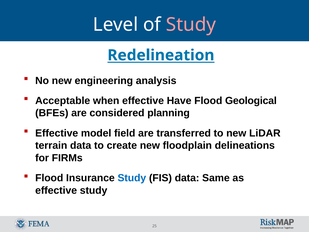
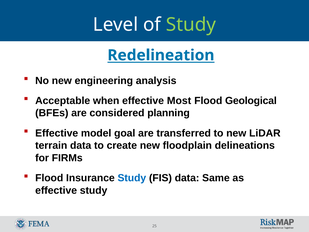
Study colour: pink -> light green (191, 25)
Have: Have -> Most (179, 101)
field: field -> goal (125, 133)
